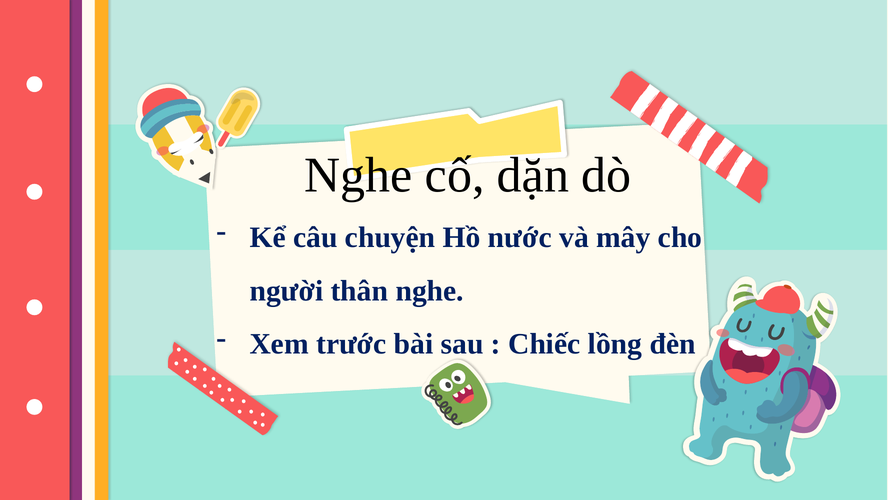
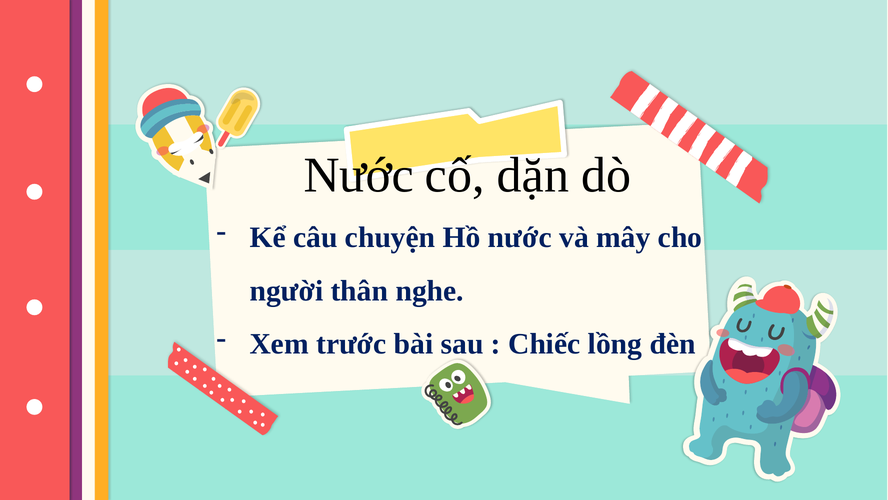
Nghe: Nghe -> Nước (359, 175)
